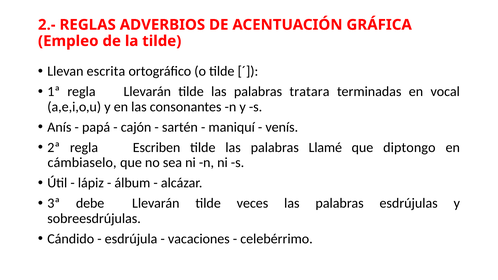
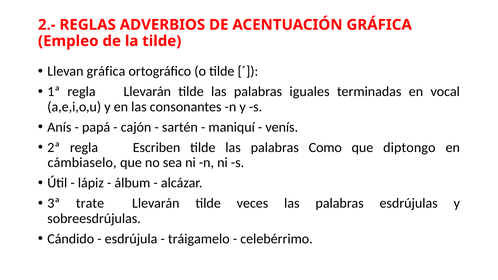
Llevan escrita: escrita -> gráfica (106, 71)
tratara: tratara -> iguales (310, 92)
Llamé: Llamé -> Como (325, 148)
debe: debe -> trate (90, 203)
vacaciones: vacaciones -> tráigamelo (199, 239)
